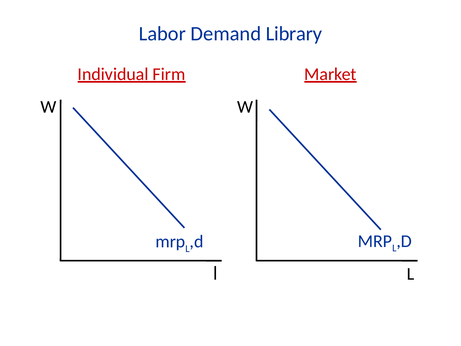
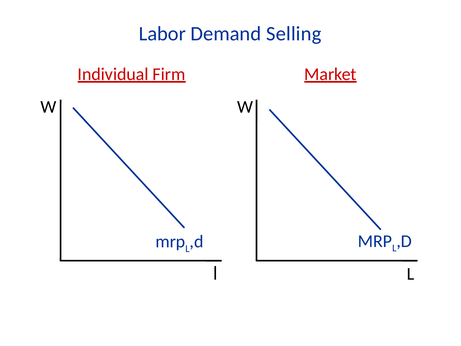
Library: Library -> Selling (294, 34)
